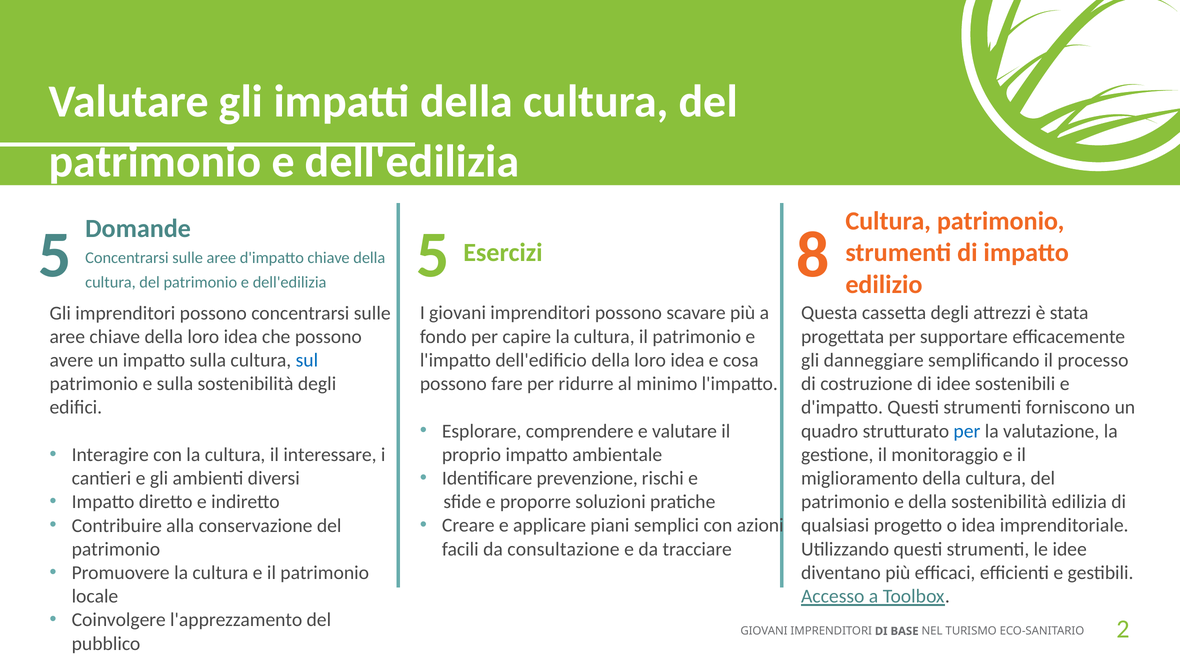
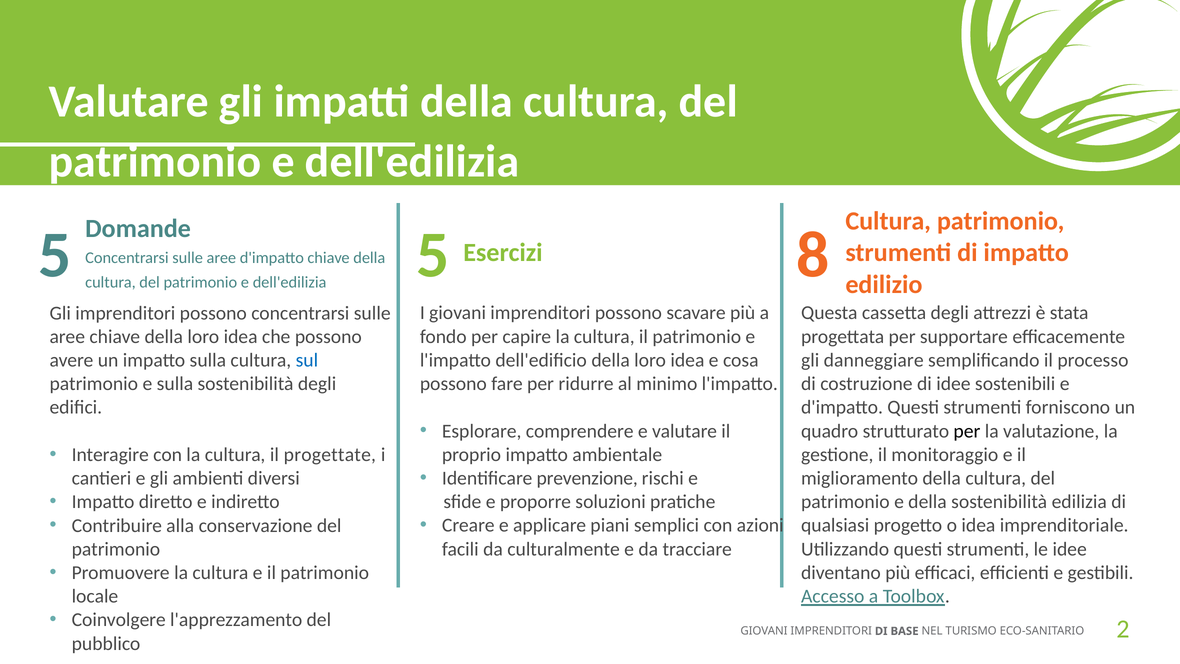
per colour: blue -> black (967, 431)
interessare: interessare -> progettate (330, 455)
consultazione: consultazione -> culturalmente (564, 549)
